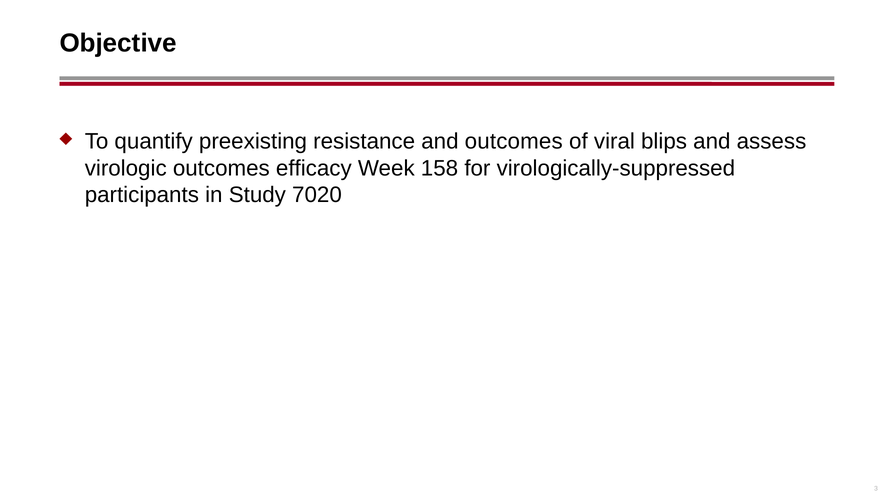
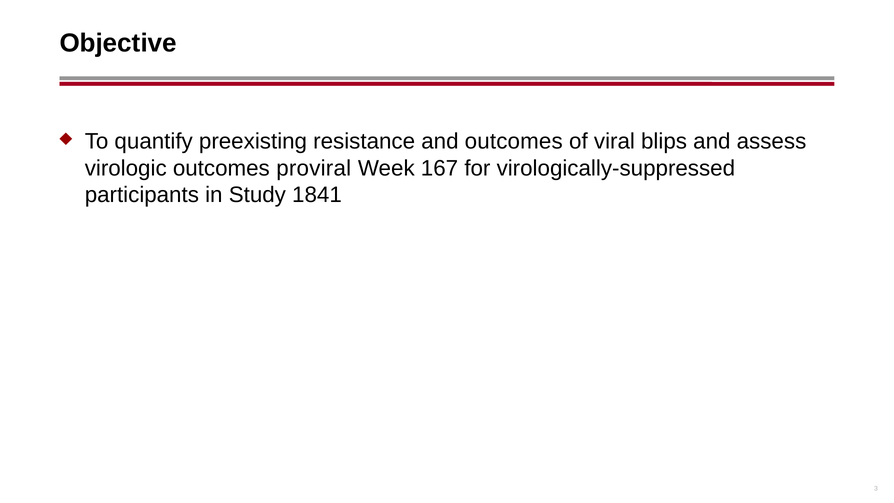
efficacy: efficacy -> proviral (314, 168)
158: 158 -> 167 (440, 168)
7020: 7020 -> 1841 (317, 195)
